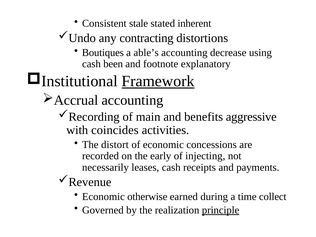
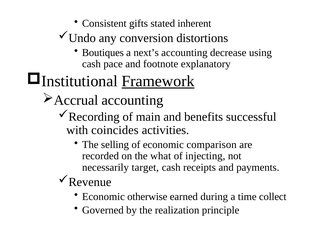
stale: stale -> gifts (139, 23)
contracting: contracting -> conversion (146, 38)
able’s: able’s -> next’s (146, 53)
been: been -> pace (113, 64)
aggressive: aggressive -> successful (251, 117)
distort: distort -> selling (115, 145)
concessions: concessions -> comparison (212, 145)
early: early -> what (161, 156)
leases: leases -> target (145, 167)
principle underline: present -> none (221, 210)
